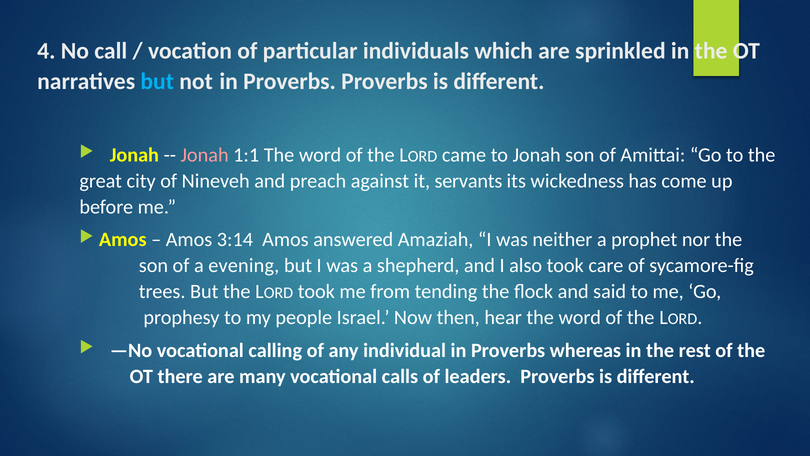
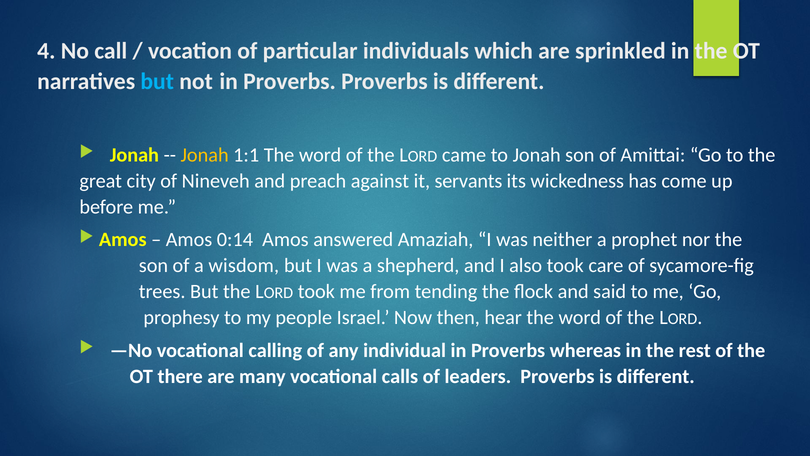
Jonah colour: pink -> yellow (205, 155)
3:14: 3:14 -> 0:14 (235, 239)
evening: evening -> wisdom (244, 265)
